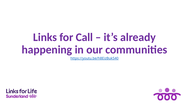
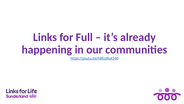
Call: Call -> Full (84, 37)
